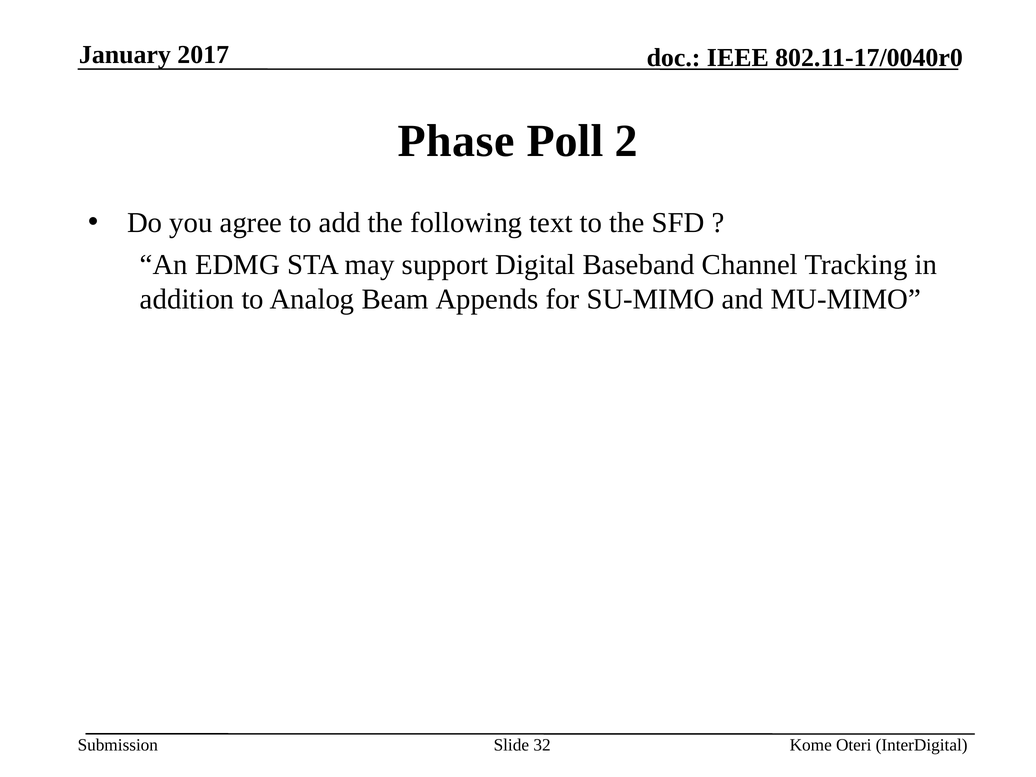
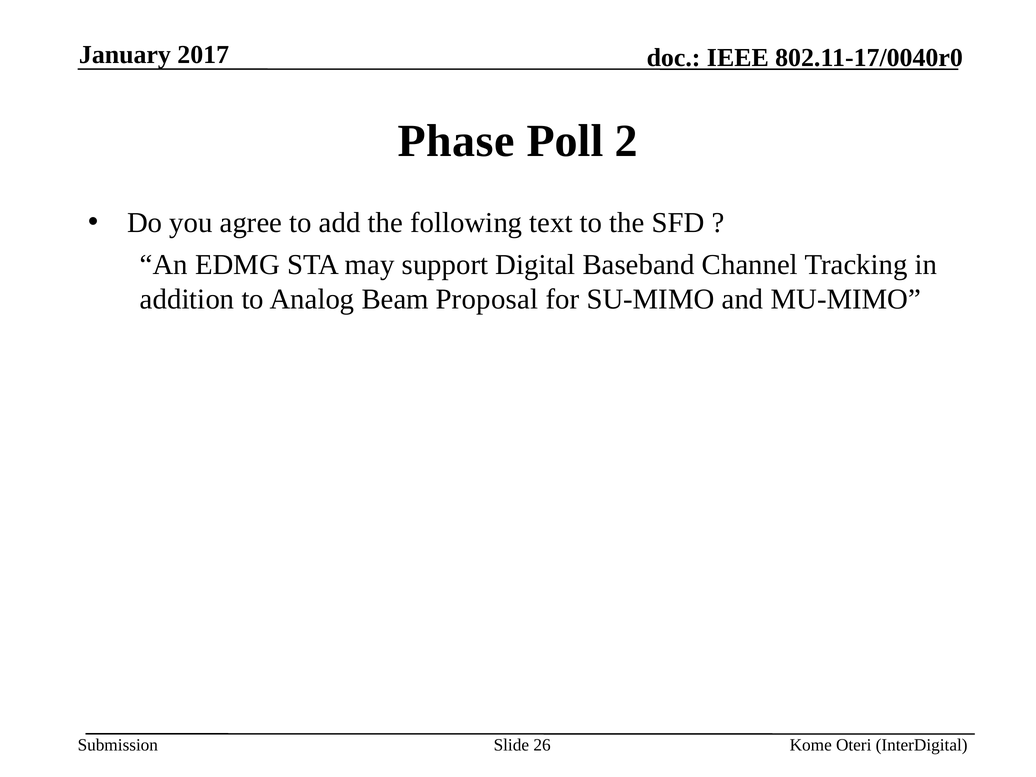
Appends: Appends -> Proposal (487, 299)
32: 32 -> 26 (542, 745)
